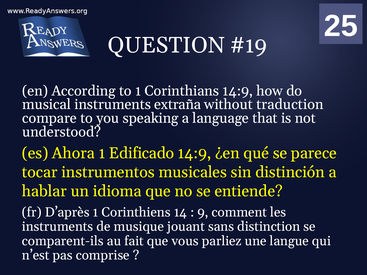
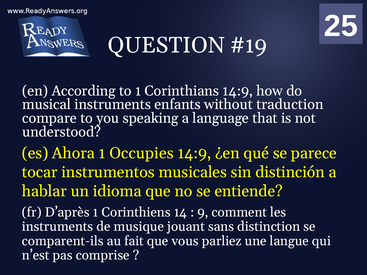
extraña: extraña -> enfants (178, 105)
Edificado: Edificado -> Occupies (141, 153)
